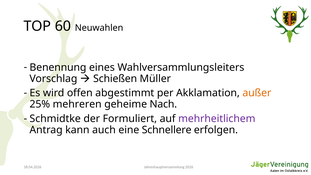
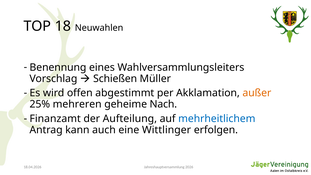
60: 60 -> 18 (63, 26)
Schmidtke: Schmidtke -> Finanzamt (55, 119)
Formuliert: Formuliert -> Aufteilung (130, 119)
mehrheitlichem colour: purple -> blue (217, 119)
Schnellere: Schnellere -> Wittlinger (167, 130)
